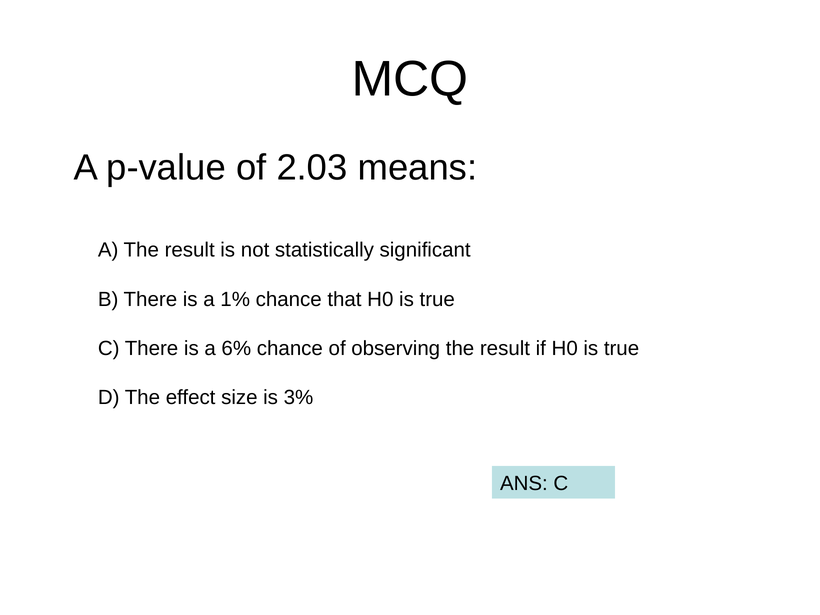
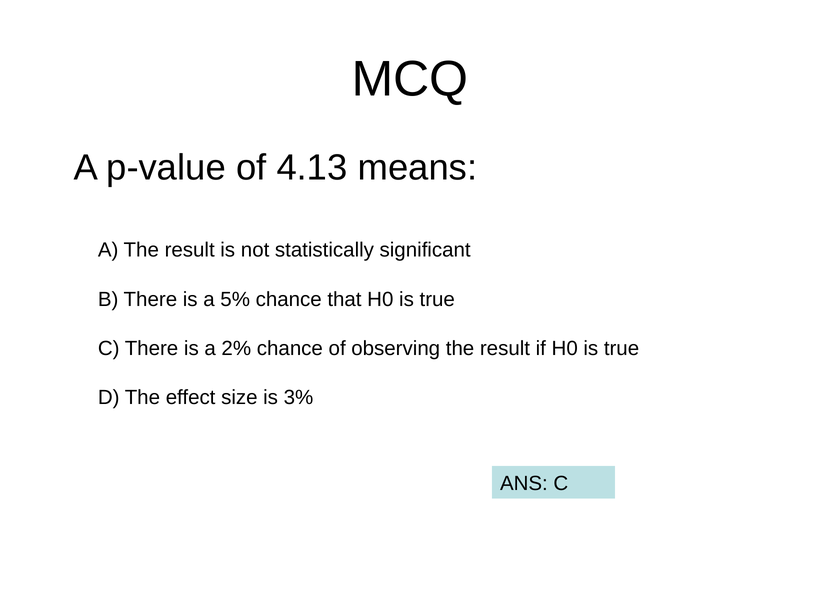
2.03: 2.03 -> 4.13 (312, 168)
1%: 1% -> 5% (235, 299)
6%: 6% -> 2% (236, 348)
